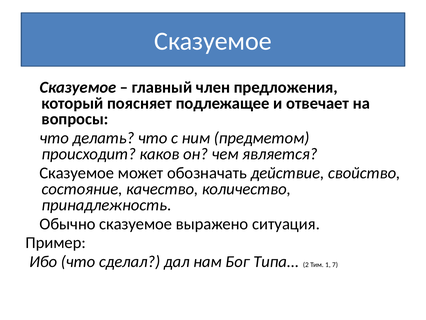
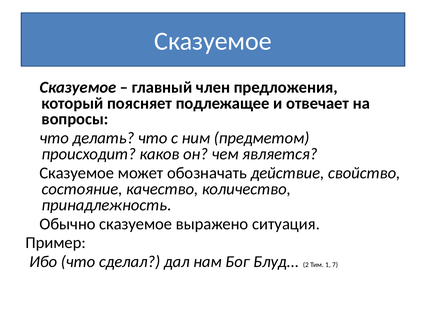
Типа: Типа -> Блуд (276, 261)
